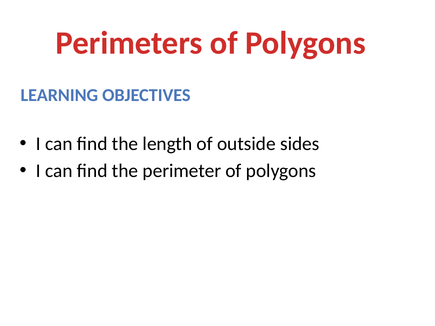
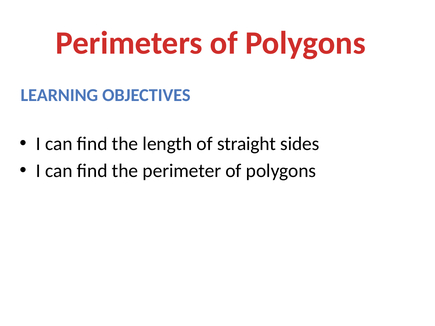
outside: outside -> straight (246, 144)
